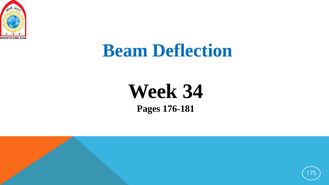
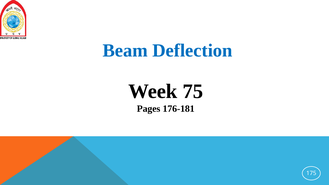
34: 34 -> 75 (193, 91)
